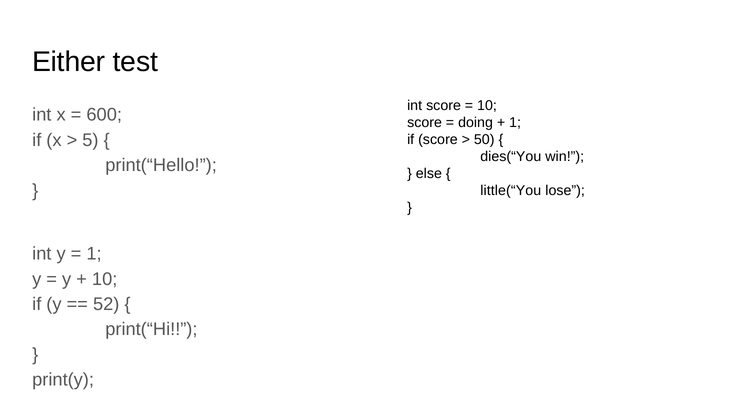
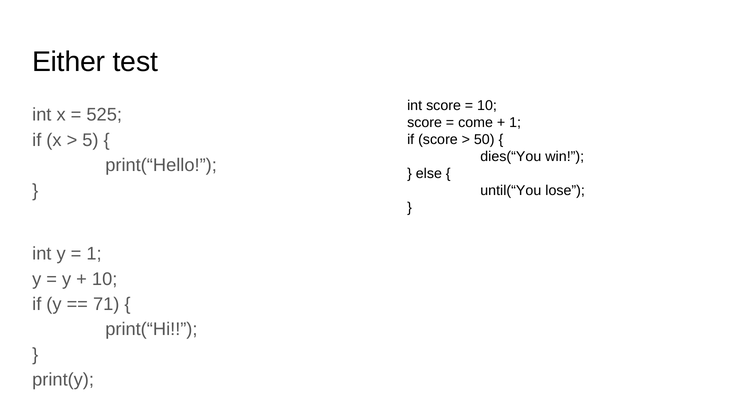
600: 600 -> 525 (104, 115)
doing: doing -> come (476, 123)
little(“You: little(“You -> until(“You (511, 191)
52: 52 -> 71 (106, 304)
